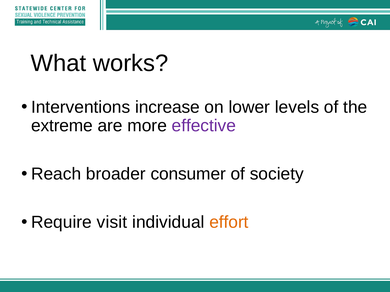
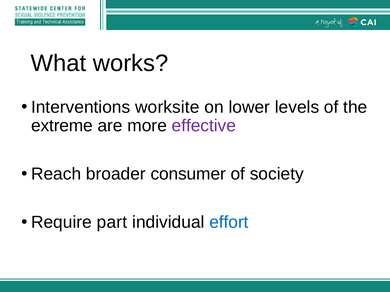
increase: increase -> worksite (167, 107)
visit: visit -> part (112, 223)
effort colour: orange -> blue (229, 223)
